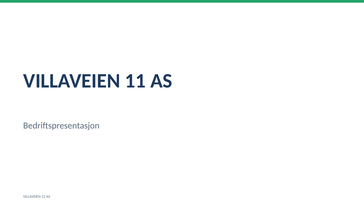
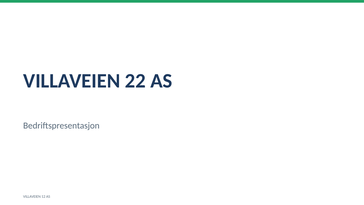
11: 11 -> 22 (135, 81)
